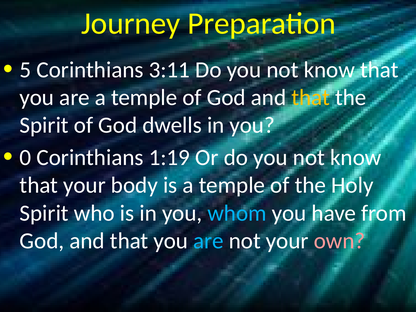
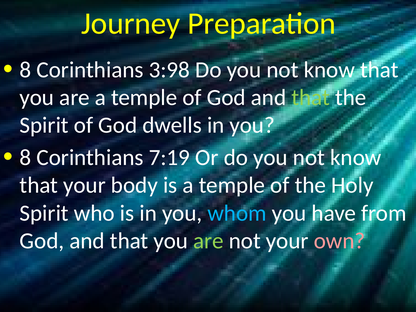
5: 5 -> 8 (26, 70)
3:11: 3:11 -> 3:98 (169, 70)
that colour: yellow -> light green (311, 98)
0: 0 -> 8 (26, 158)
1:19: 1:19 -> 7:19 (169, 158)
are colour: light blue -> light green (209, 241)
